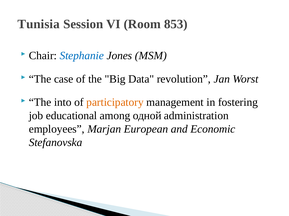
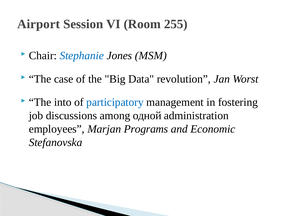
Tunisia: Tunisia -> Airport (39, 24)
853: 853 -> 255 (176, 24)
participatory colour: orange -> blue (115, 103)
educational: educational -> discussions (71, 116)
European: European -> Programs (146, 130)
